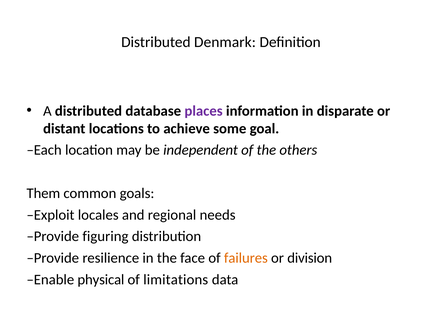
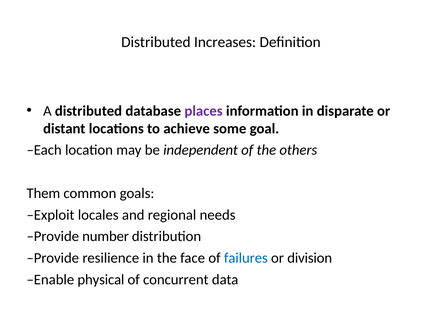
Denmark: Denmark -> Increases (225, 42)
figuring: figuring -> number (106, 237)
failures colour: orange -> blue (246, 258)
limitations: limitations -> concurrent (176, 280)
